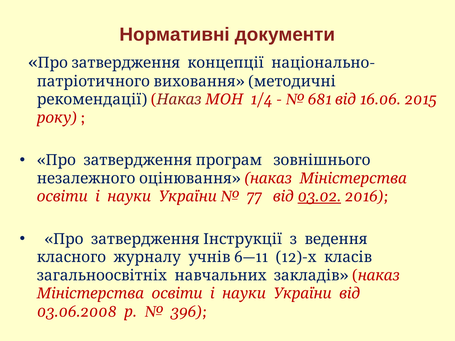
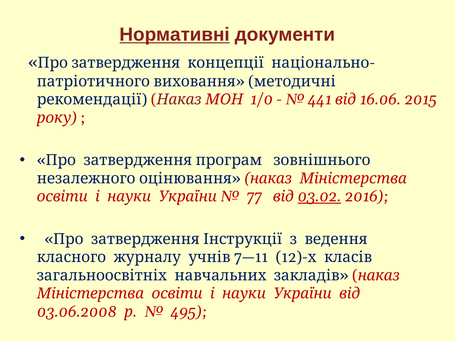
Нормативні underline: none -> present (175, 35)
1/4: 1/4 -> 1/0 (262, 100)
681: 681 -> 441 (320, 100)
6—11: 6—11 -> 7—11 (251, 257)
396: 396 -> 495 (189, 312)
